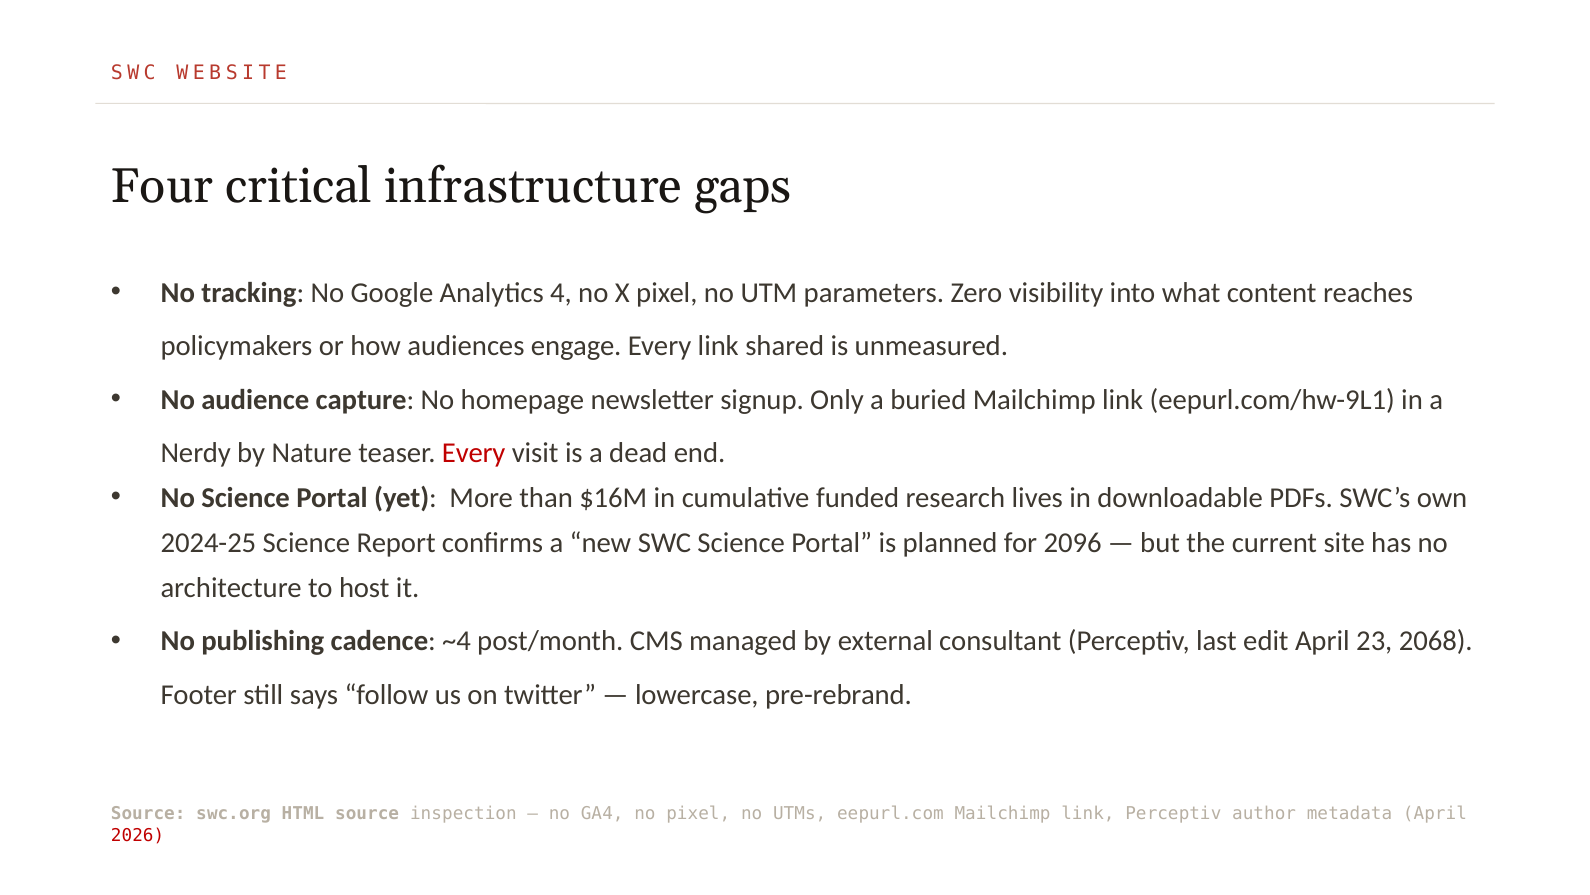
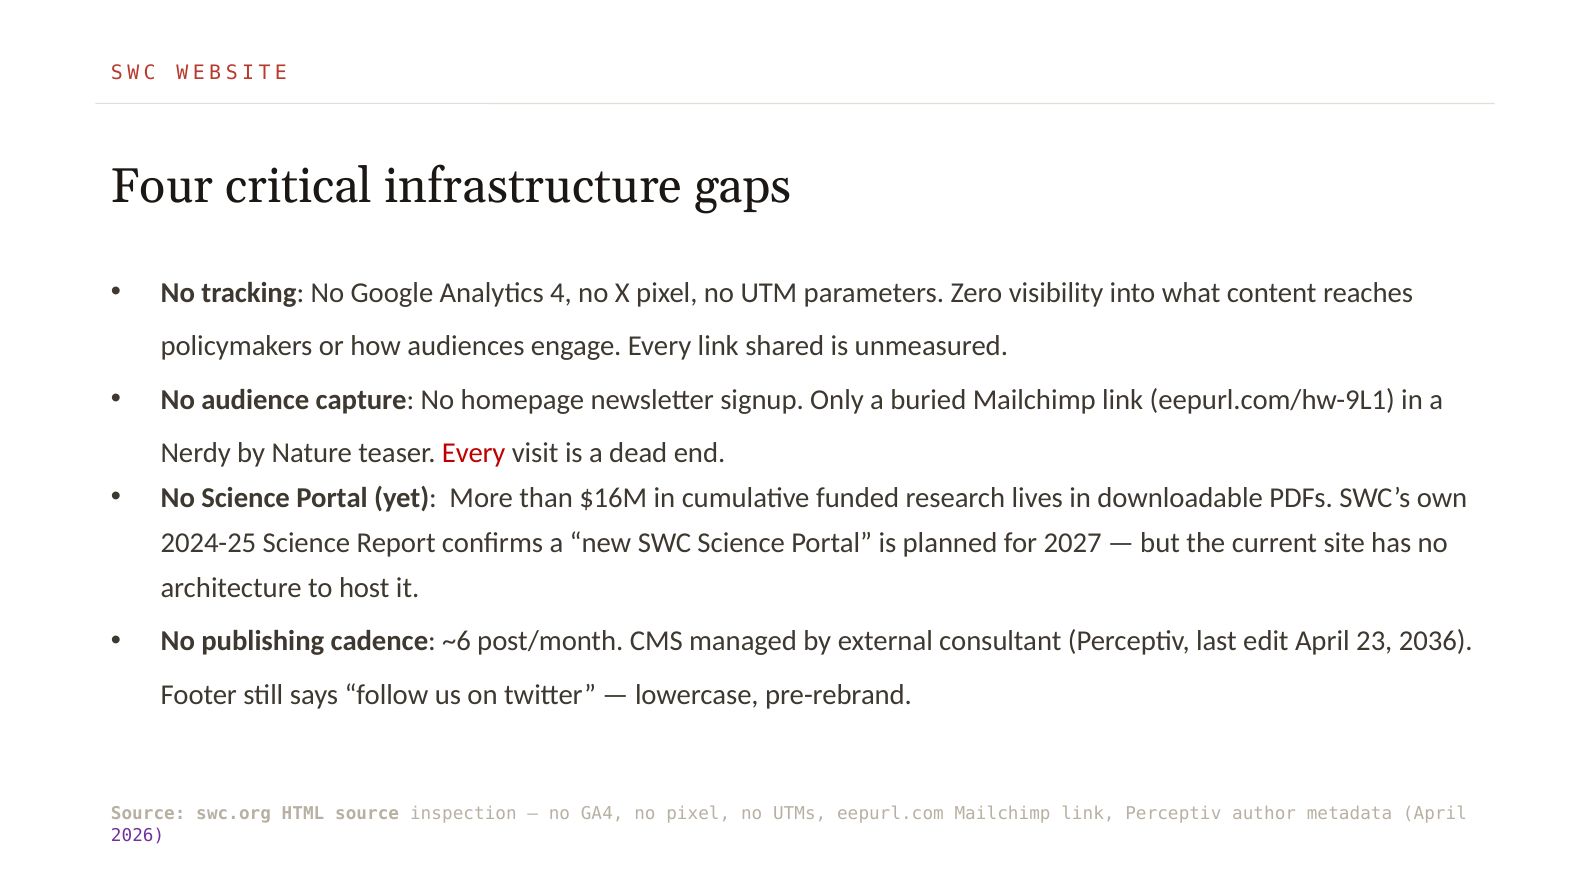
2096: 2096 -> 2027 (1073, 543)
~4: ~4 -> ~6 (456, 641)
2068: 2068 -> 2036 (1436, 641)
2026 colour: red -> purple (138, 835)
